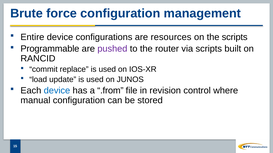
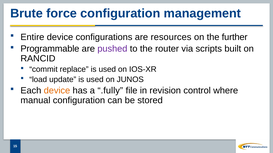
the scripts: scripts -> further (235, 37)
device colour: blue -> orange (57, 91)
.from: .from -> .fully (110, 91)
